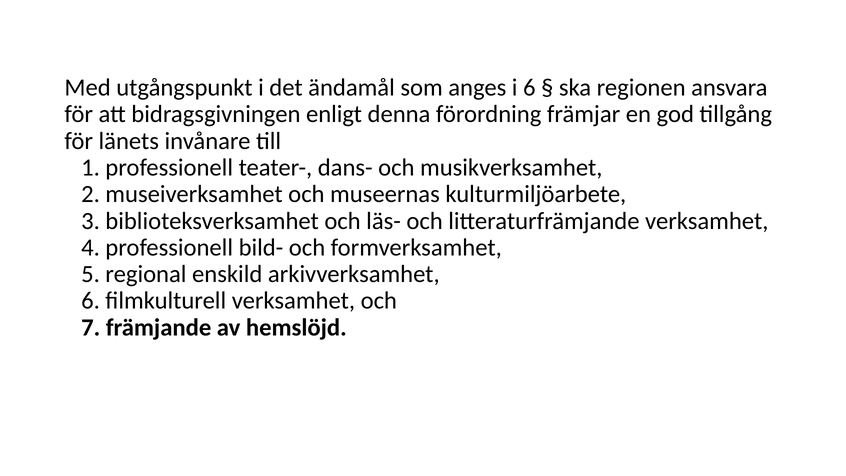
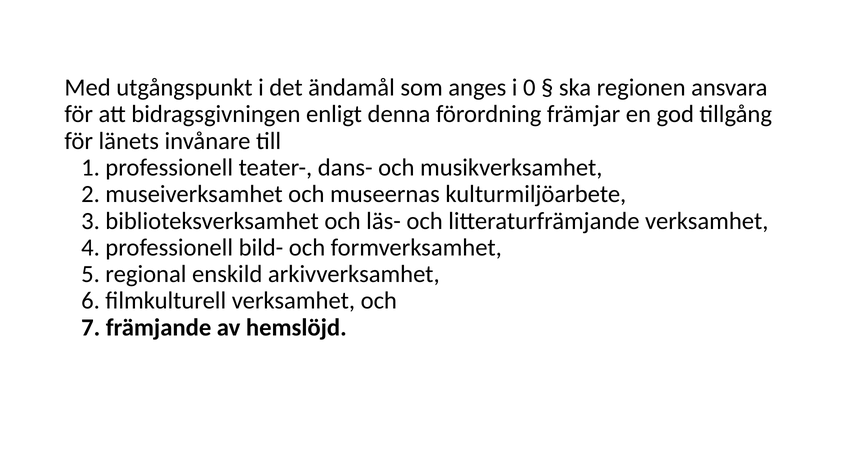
i 6: 6 -> 0 (529, 88)
